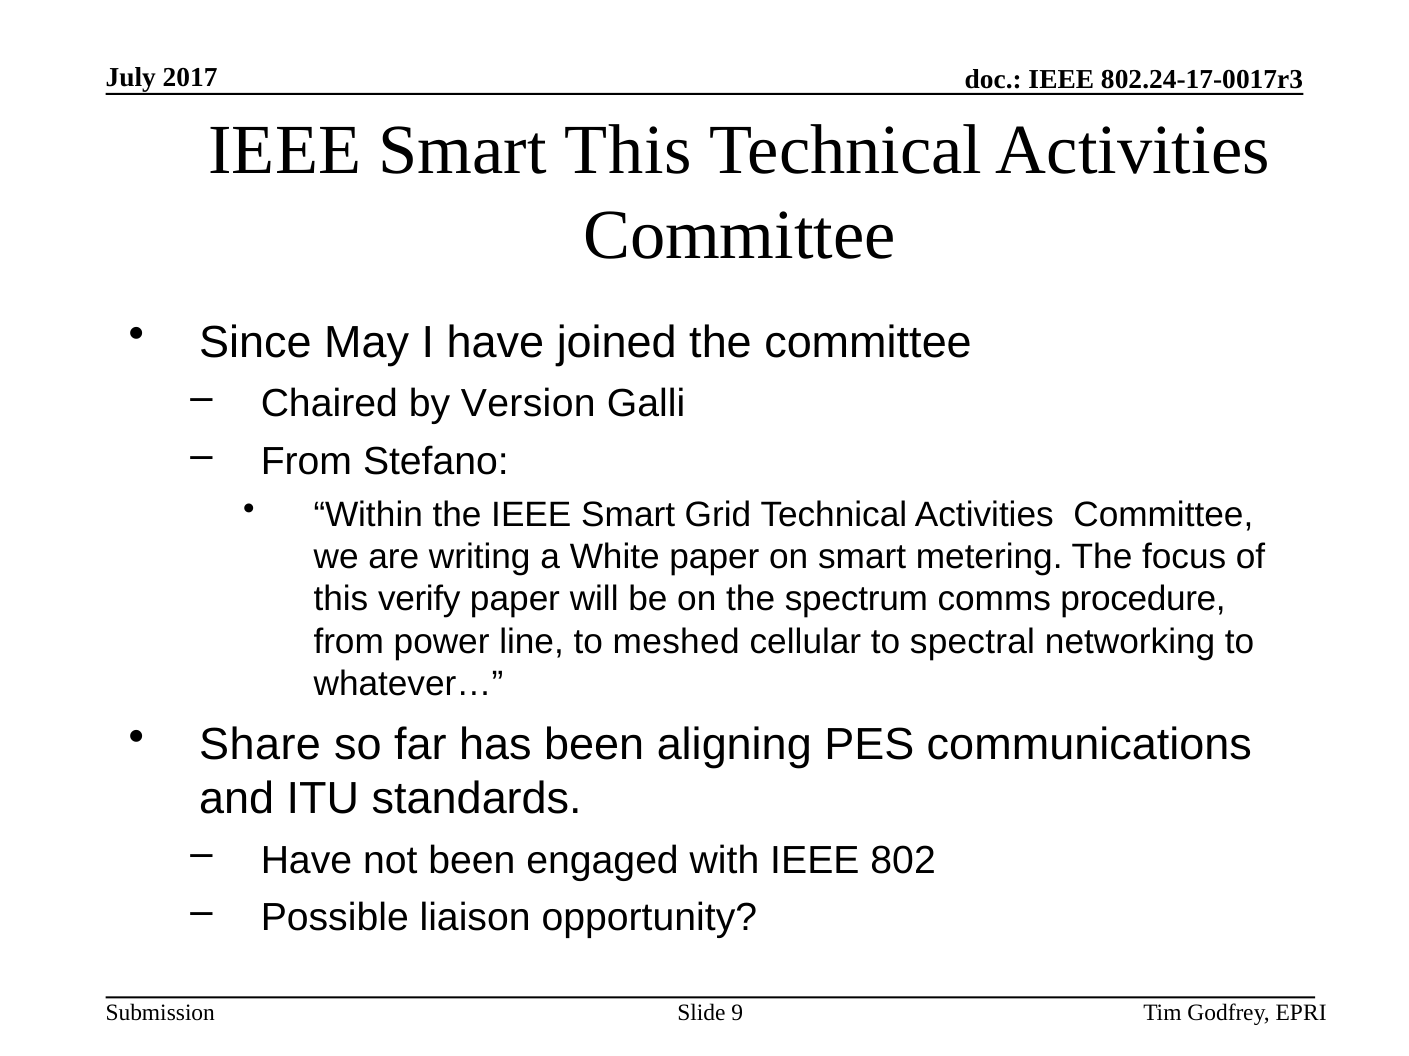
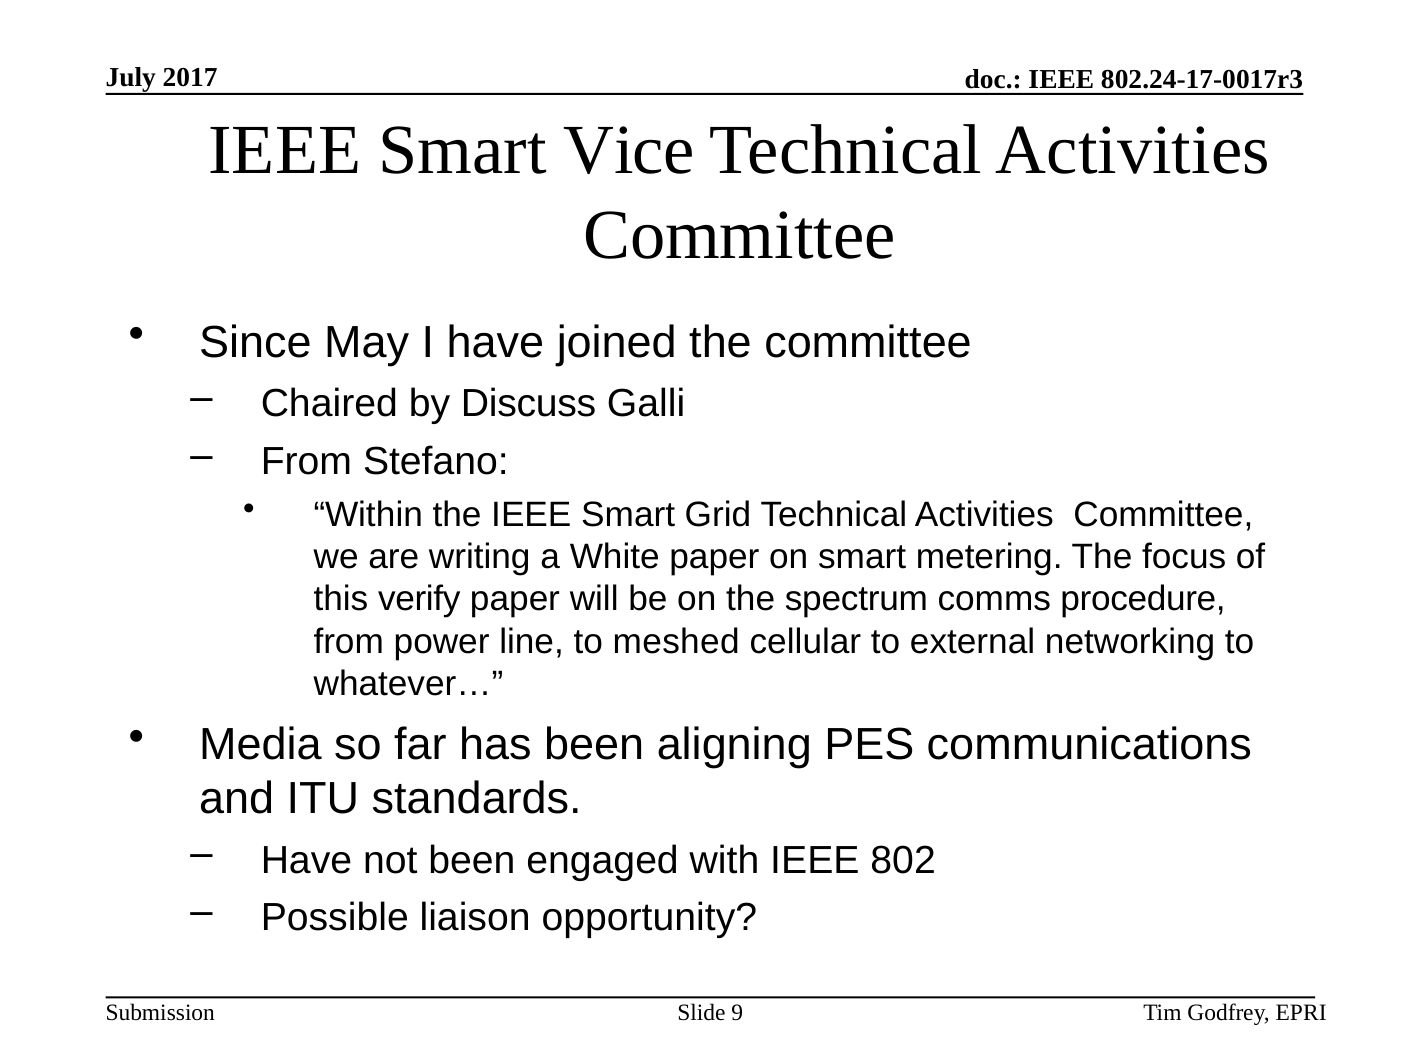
Smart This: This -> Vice (629, 150)
Version: Version -> Discuss (529, 404)
spectral: spectral -> external (973, 642)
Share: Share -> Media (260, 746)
